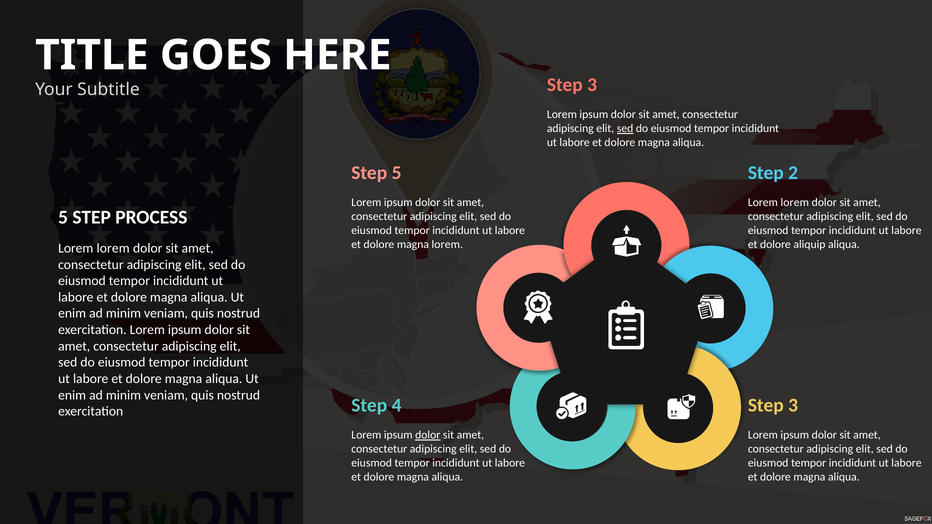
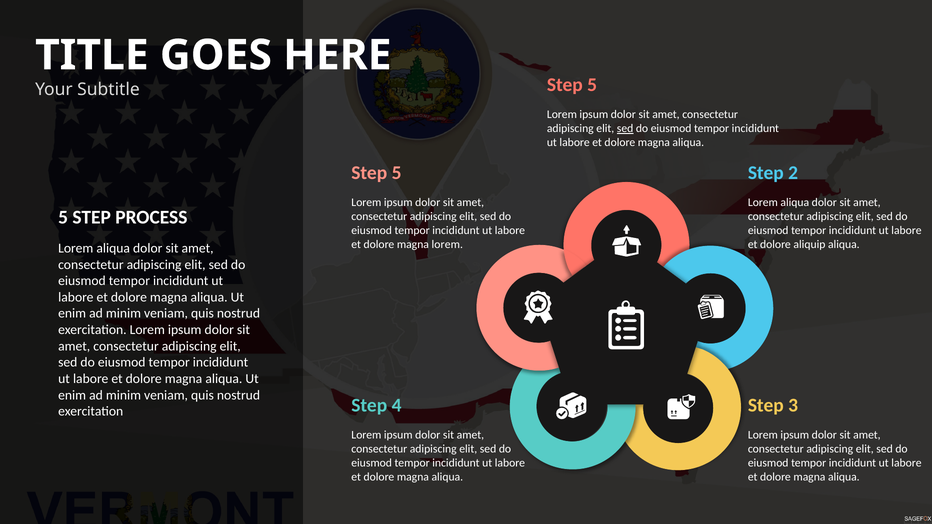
3: 3 -> 5 (592, 85)
lorem: lorem -> aliqua (795, 203)
lorem: lorem -> aliqua (113, 248)
dolor underline: present -> none (428, 435)
